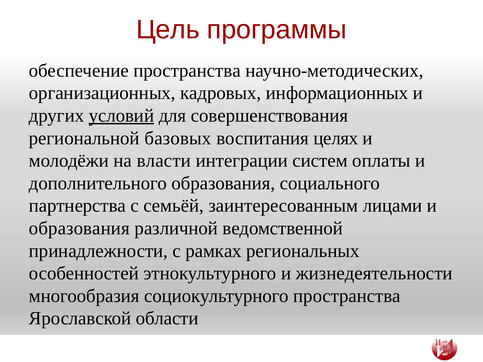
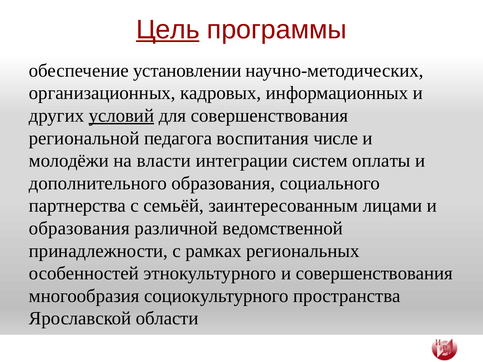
Цель underline: none -> present (168, 30)
обеспечение пространства: пространства -> установлении (187, 71)
базовых: базовых -> педагога (178, 138)
целях: целях -> числе (336, 138)
и жизнедеятельности: жизнедеятельности -> совершенствования (374, 274)
